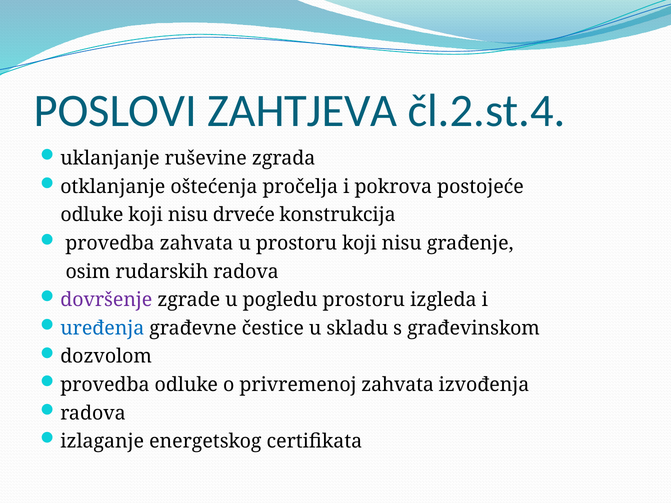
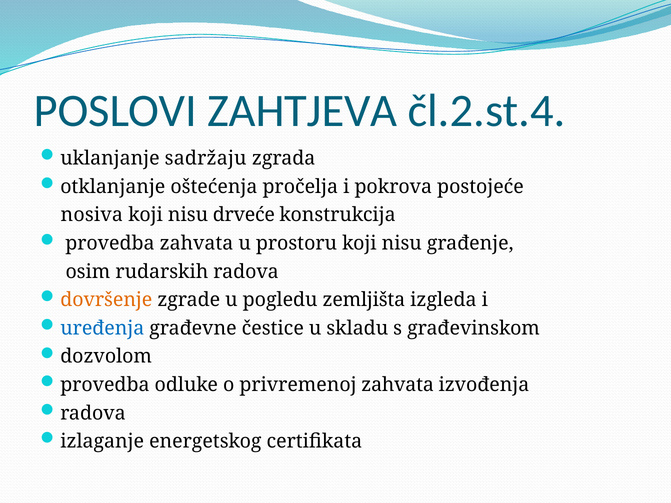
ruševine: ruševine -> sadržaju (206, 158)
odluke: odluke -> nosiva (92, 215)
dovršenje colour: purple -> orange (106, 300)
pogledu prostoru: prostoru -> zemljišta (364, 300)
